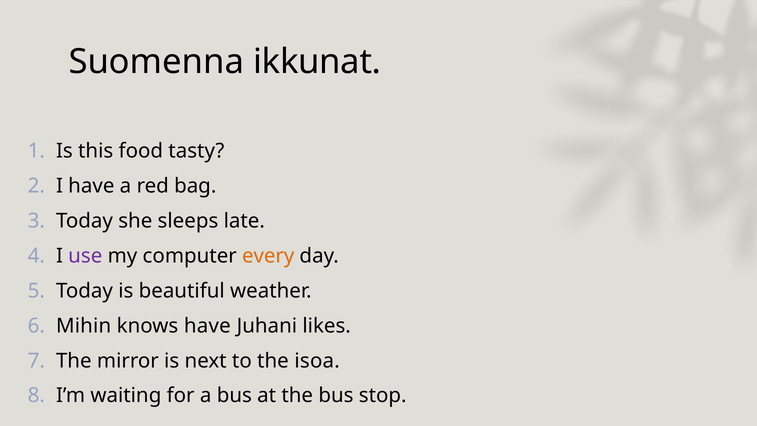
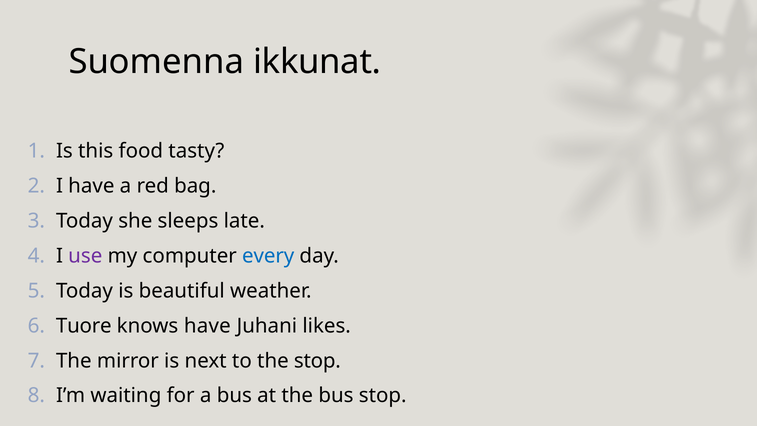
every colour: orange -> blue (268, 256)
Mihin: Mihin -> Tuore (84, 326)
the isoa: isoa -> stop (317, 361)
